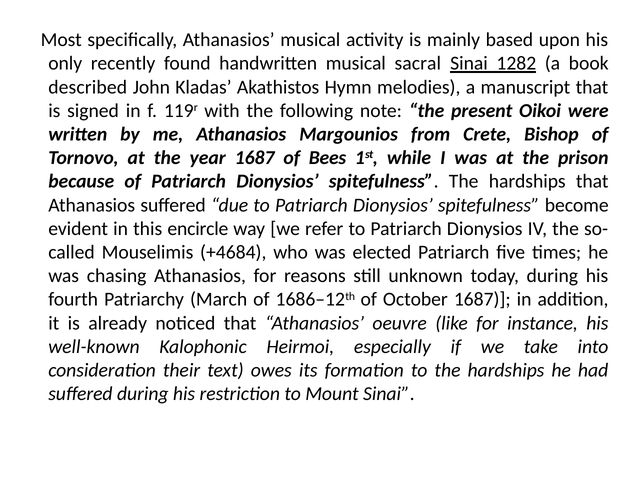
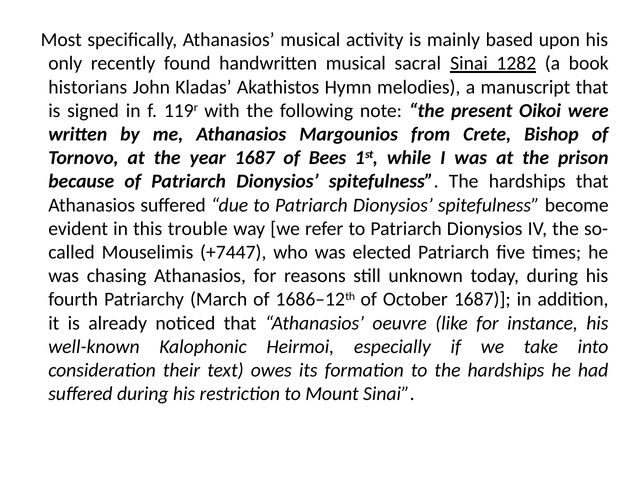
described: described -> historians (88, 87)
encircle: encircle -> trouble (198, 228)
+4684: +4684 -> +7447 (233, 252)
